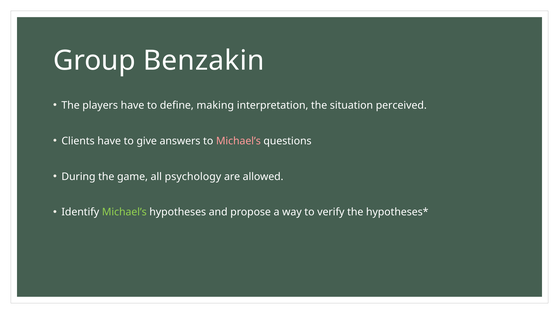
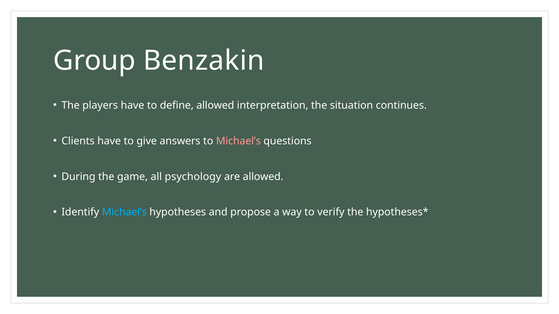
define making: making -> allowed (215, 106)
perceived: perceived -> continues (401, 106)
Michael’s colour: light green -> light blue (124, 213)
